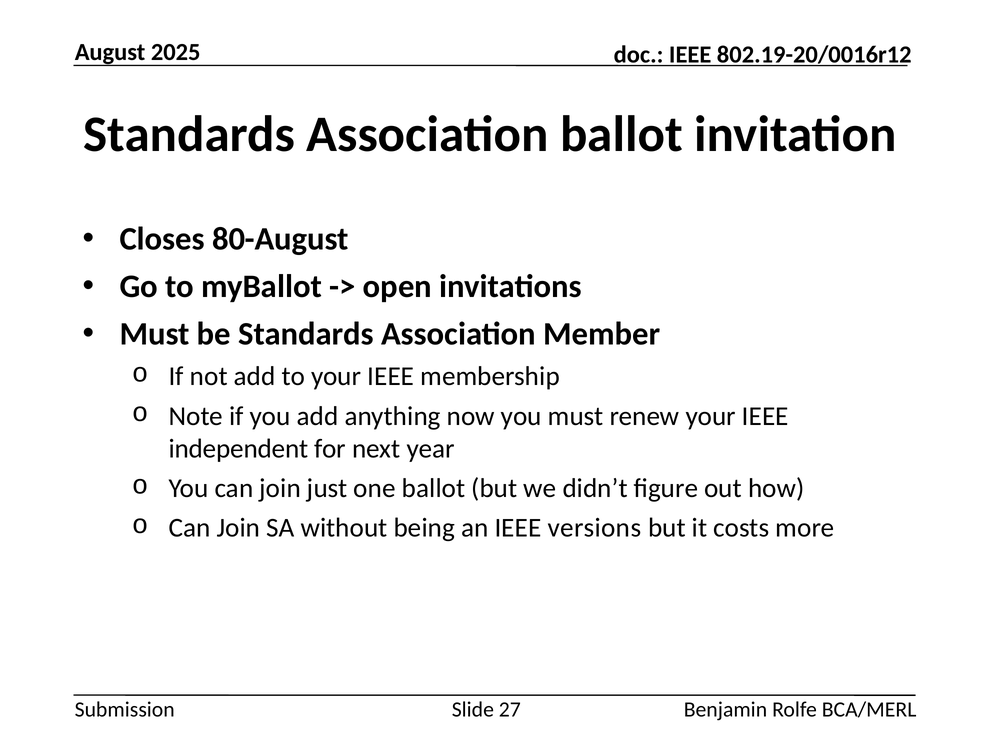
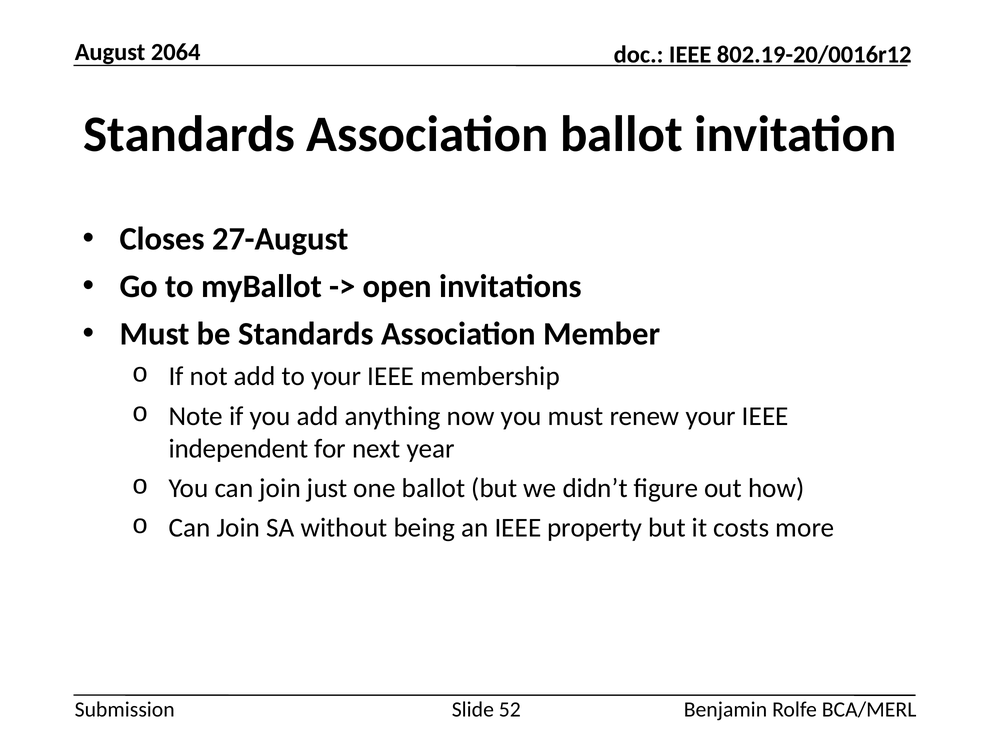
2025: 2025 -> 2064 (176, 52)
80-August: 80-August -> 27-August (280, 239)
versions: versions -> property (595, 528)
27: 27 -> 52 (510, 709)
